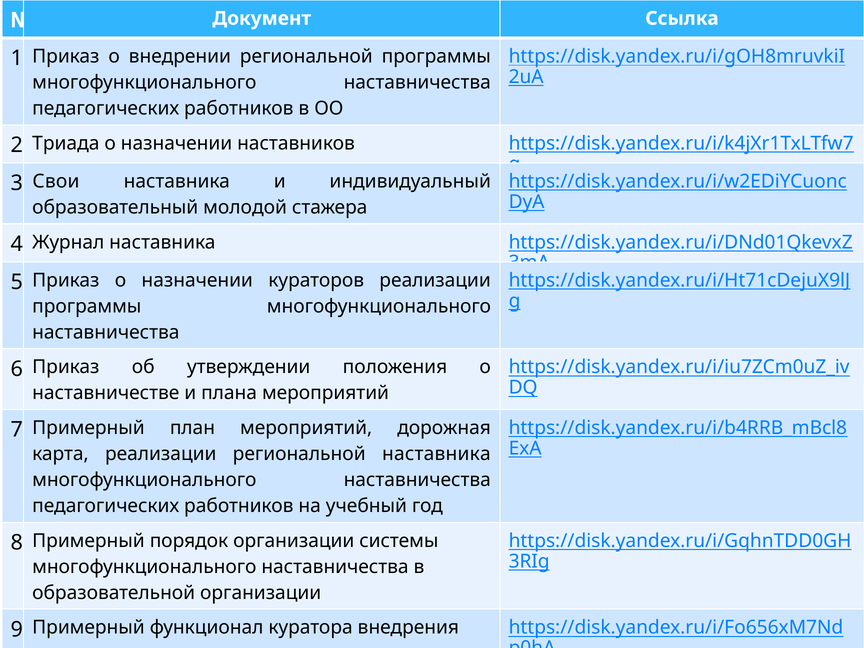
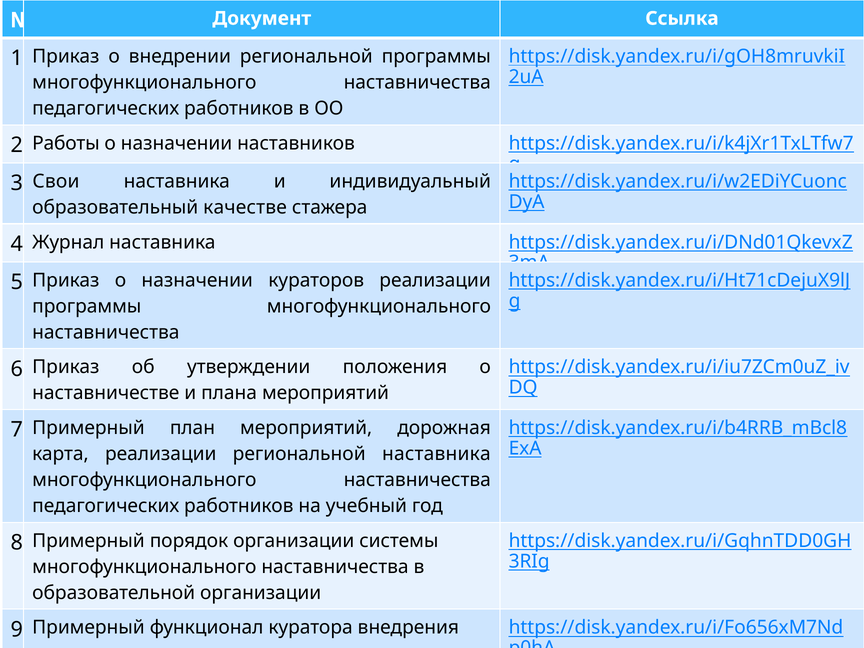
Триада: Триада -> Работы (66, 143)
молодой: молодой -> качестве (245, 207)
